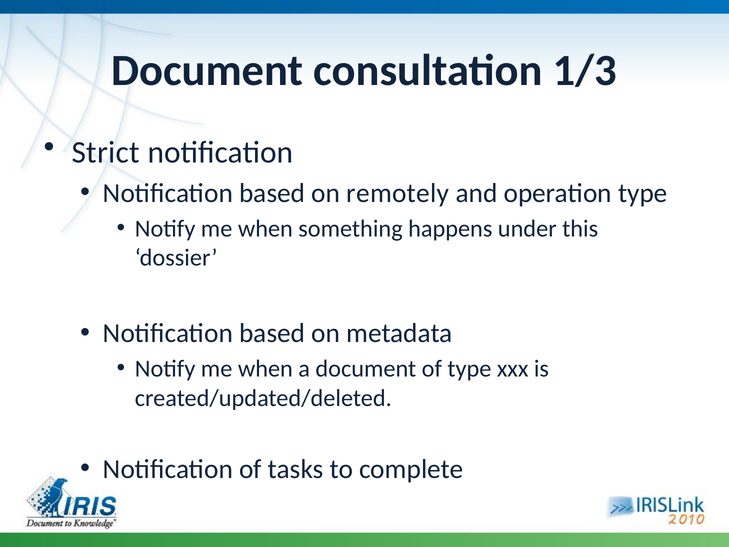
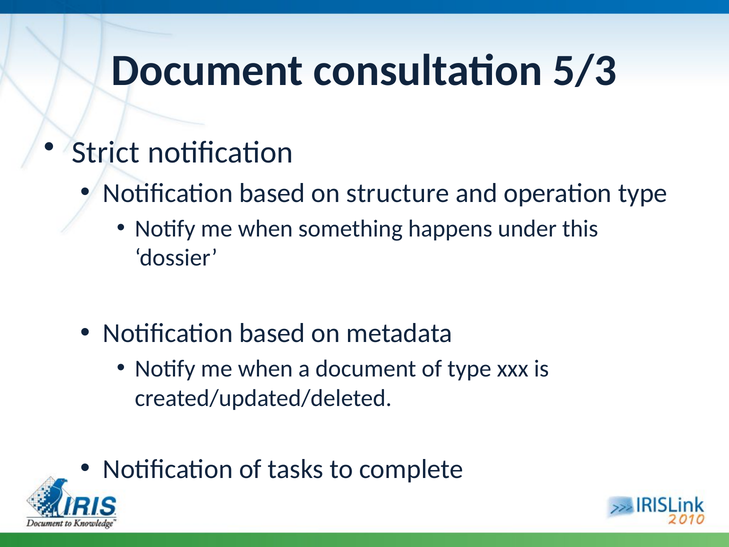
1/3: 1/3 -> 5/3 (585, 71)
remotely: remotely -> structure (398, 193)
